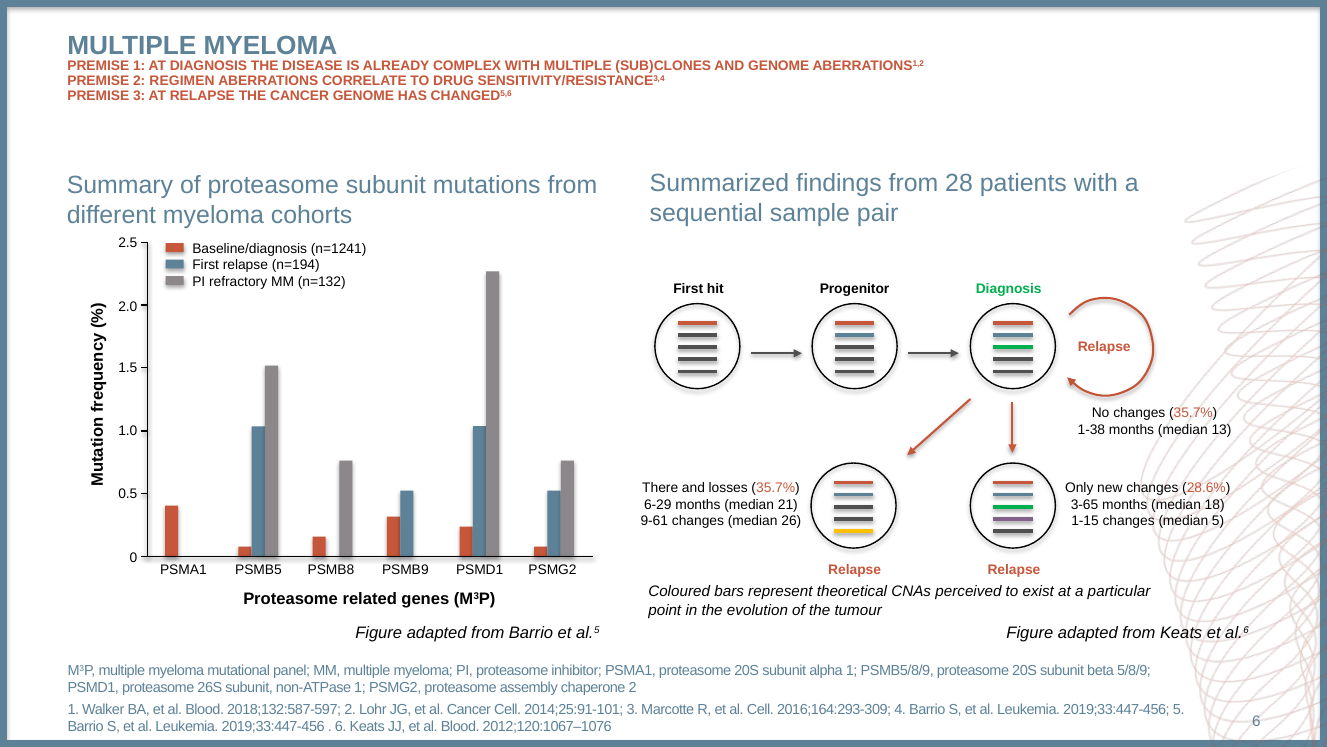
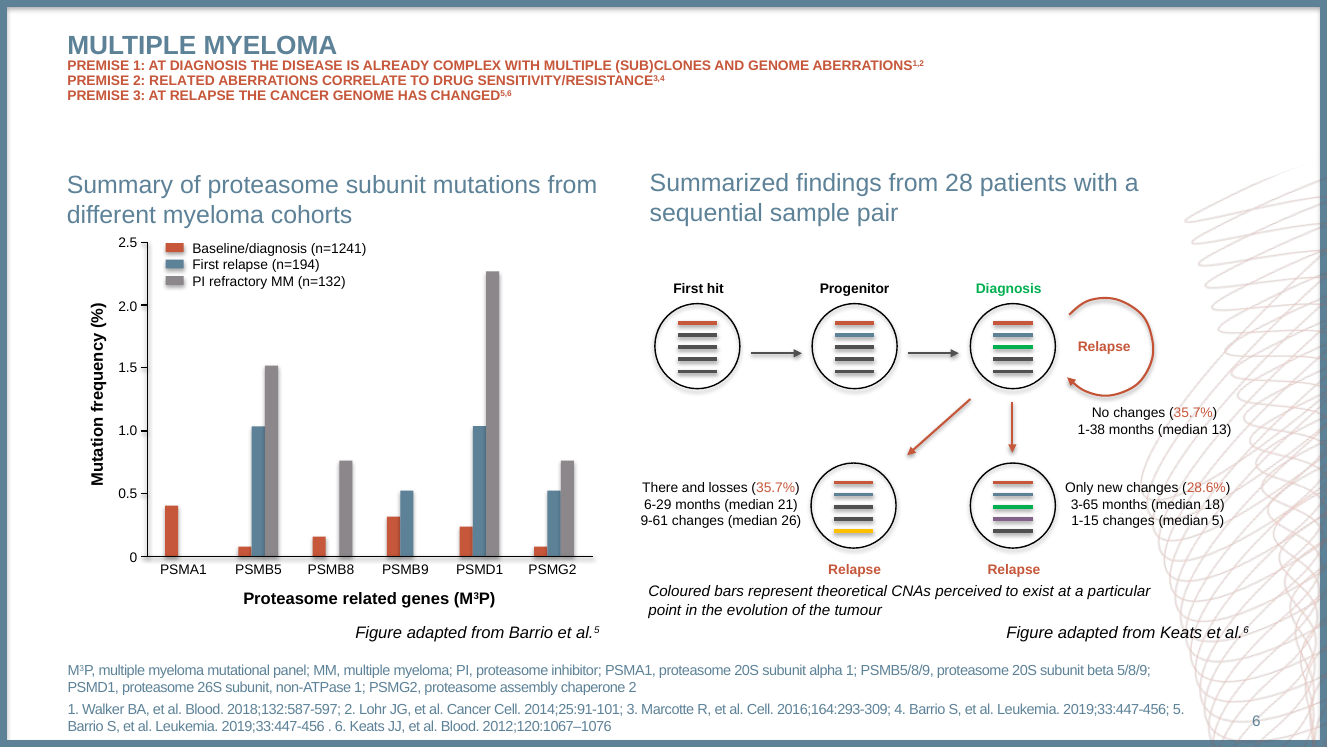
2 REGIMEN: REGIMEN -> RELATED (182, 81)
